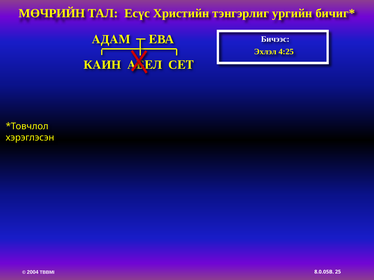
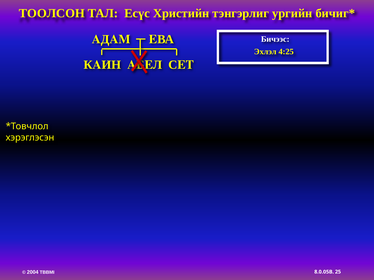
МӨЧРИЙН: МӨЧРИЙН -> ТООЛСОН (52, 13)
